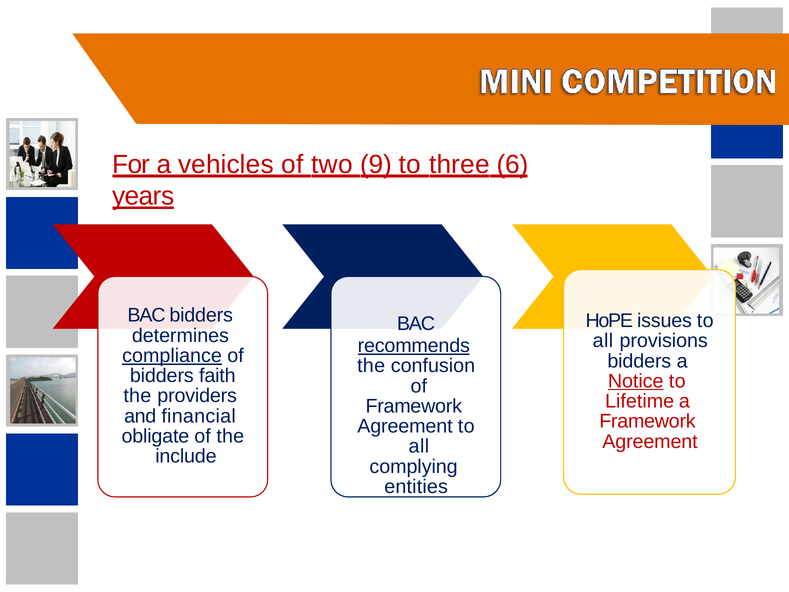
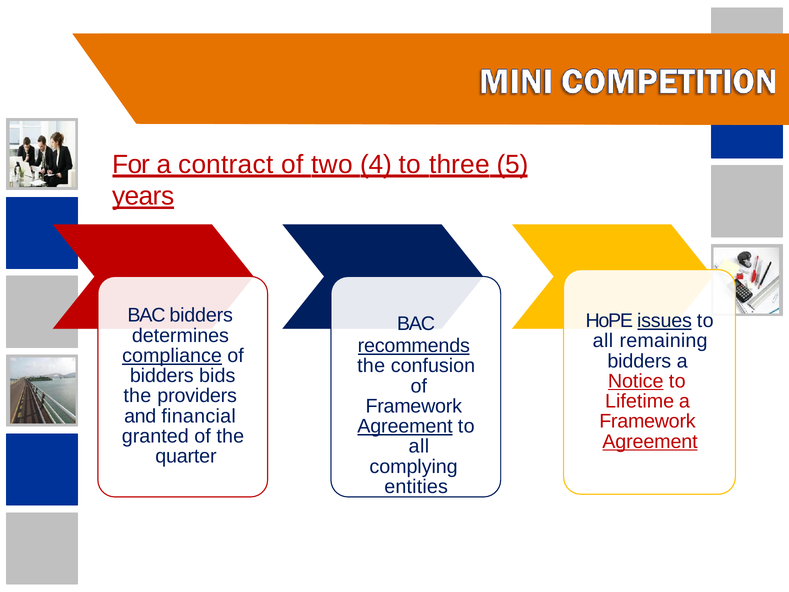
vehicles: vehicles -> contract (226, 165)
9: 9 -> 4 (376, 165)
6: 6 -> 5 (513, 165)
issues underline: none -> present (664, 321)
provisions: provisions -> remaining (664, 341)
faith: faith -> bids (217, 376)
Agreement underline: none -> present (405, 426)
obligate: obligate -> granted (155, 436)
Agreement underline: none -> present (650, 441)
include: include -> quarter (186, 456)
